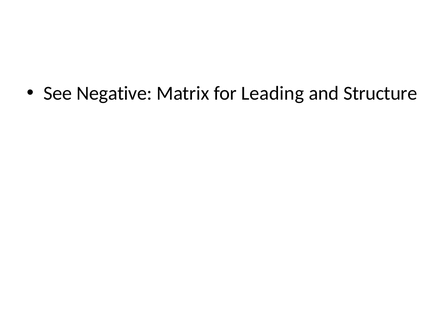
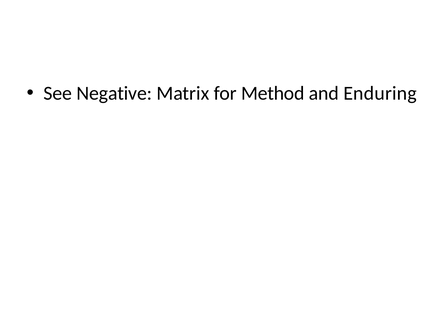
Leading: Leading -> Method (273, 93)
Structure: Structure -> Enduring (380, 93)
